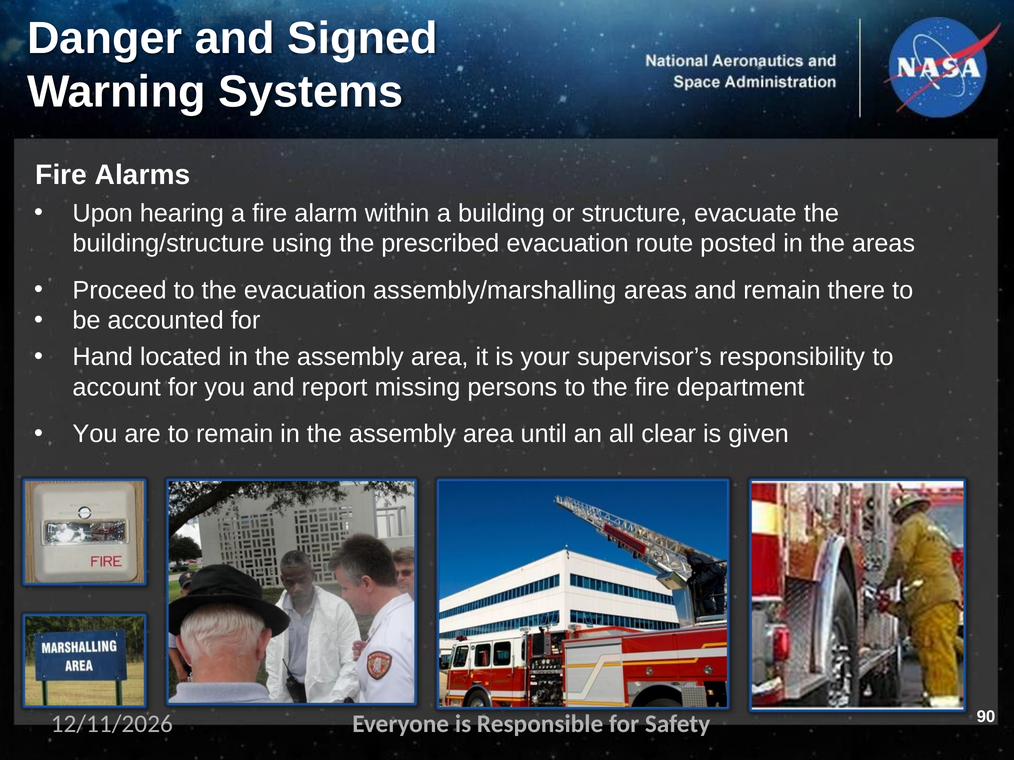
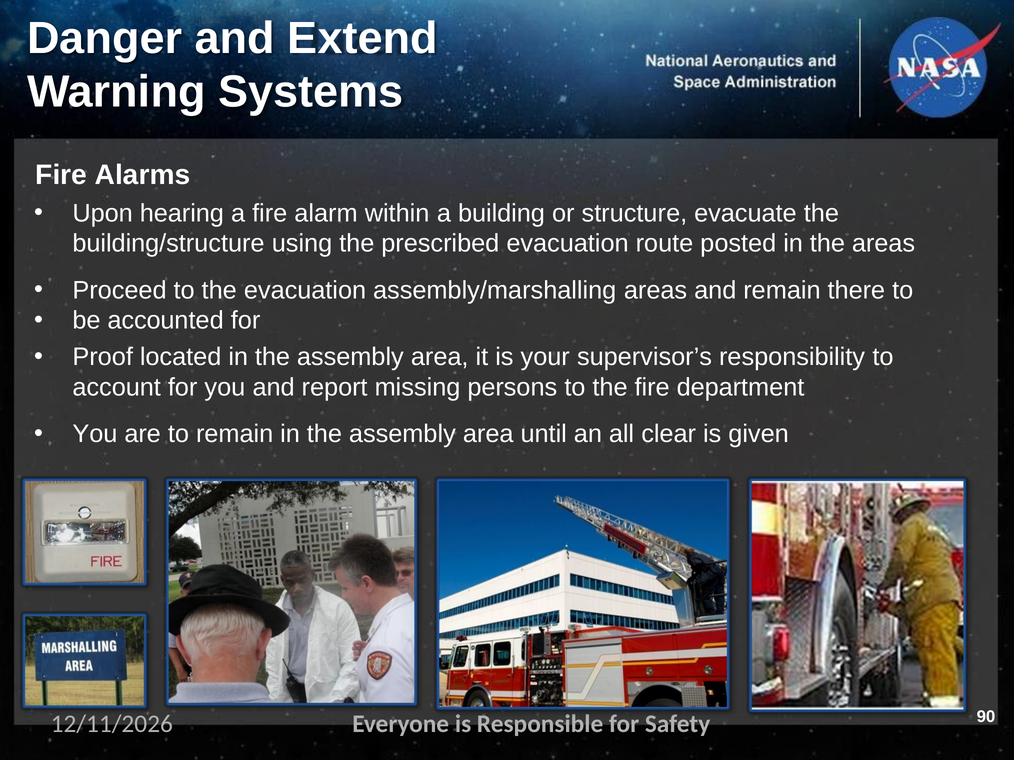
Signed: Signed -> Extend (363, 38)
Hand: Hand -> Proof (103, 357)
